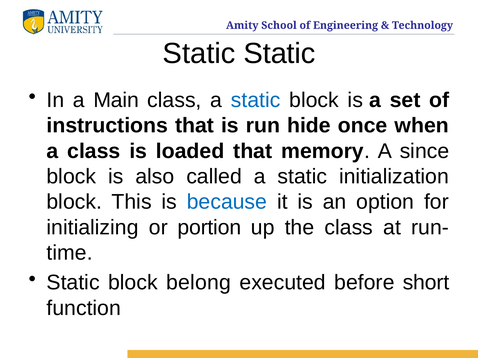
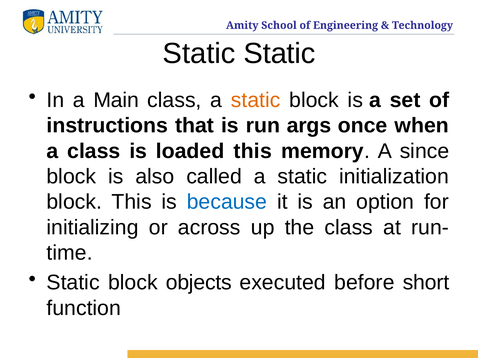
static colour: blue -> orange (256, 100)
hide: hide -> args (309, 126)
loaded that: that -> this (253, 151)
portion: portion -> across (209, 228)
belong: belong -> objects (199, 283)
